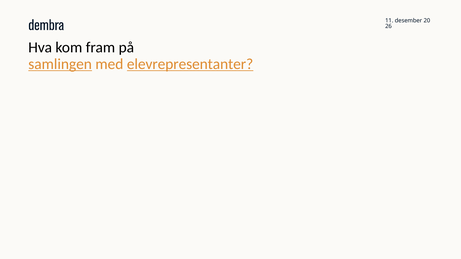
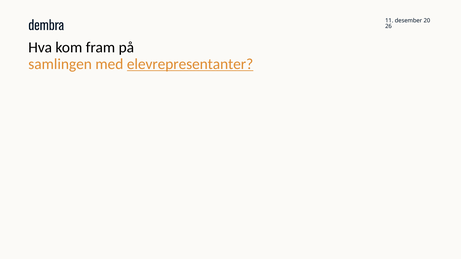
samlingen underline: present -> none (60, 64)
